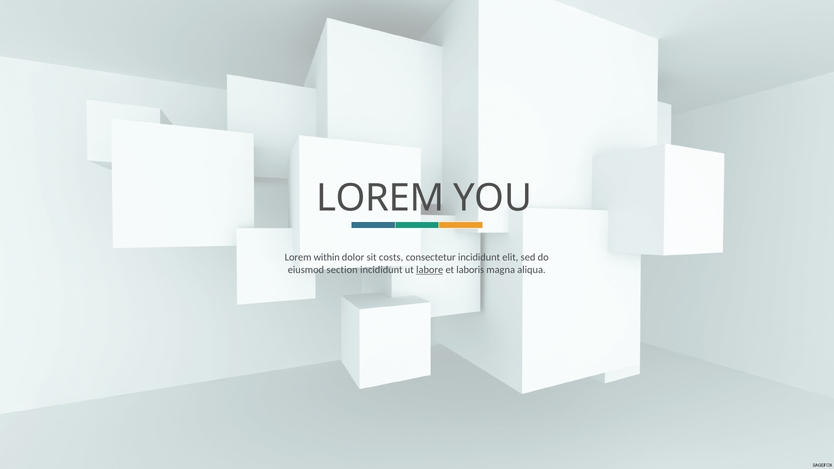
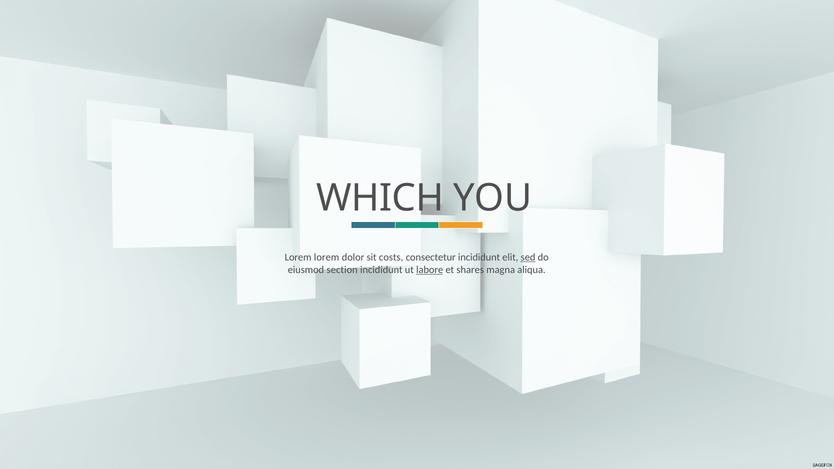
LOREM: LOREM -> WHICH (380, 198)
Lorem within: within -> lorem (327, 257)
sed underline: none -> present (528, 257)
laboris: laboris -> shares (470, 270)
